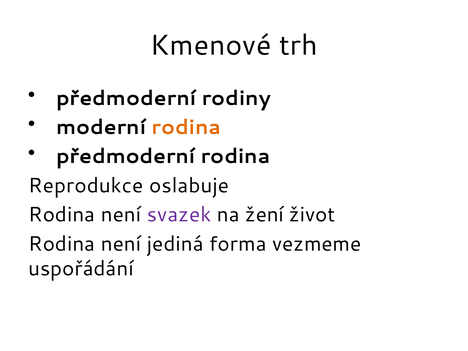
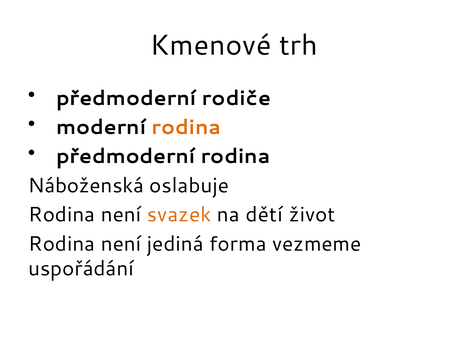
rodiny: rodiny -> rodiče (236, 98)
Reprodukce: Reprodukce -> Náboženská (86, 186)
svazek colour: purple -> orange (179, 215)
žení: žení -> dětí (264, 215)
